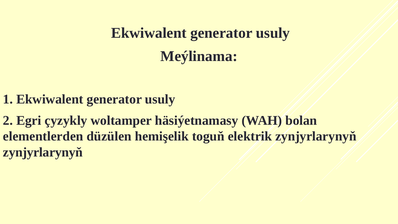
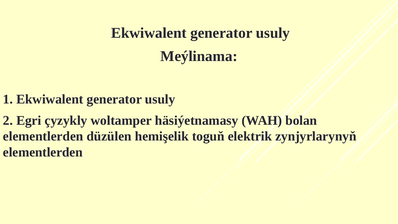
zynjyrlarynyň: zynjyrlarynyň -> elementlerden (43, 152)
